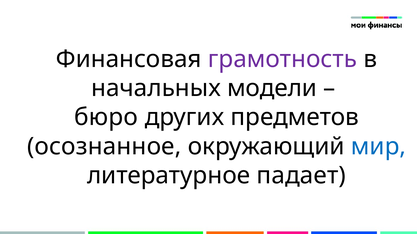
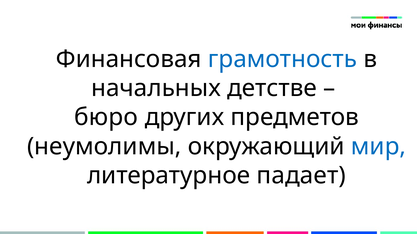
грамотность colour: purple -> blue (283, 59)
модели: модели -> детстве (272, 88)
осознанное: осознанное -> неумолимы (104, 147)
